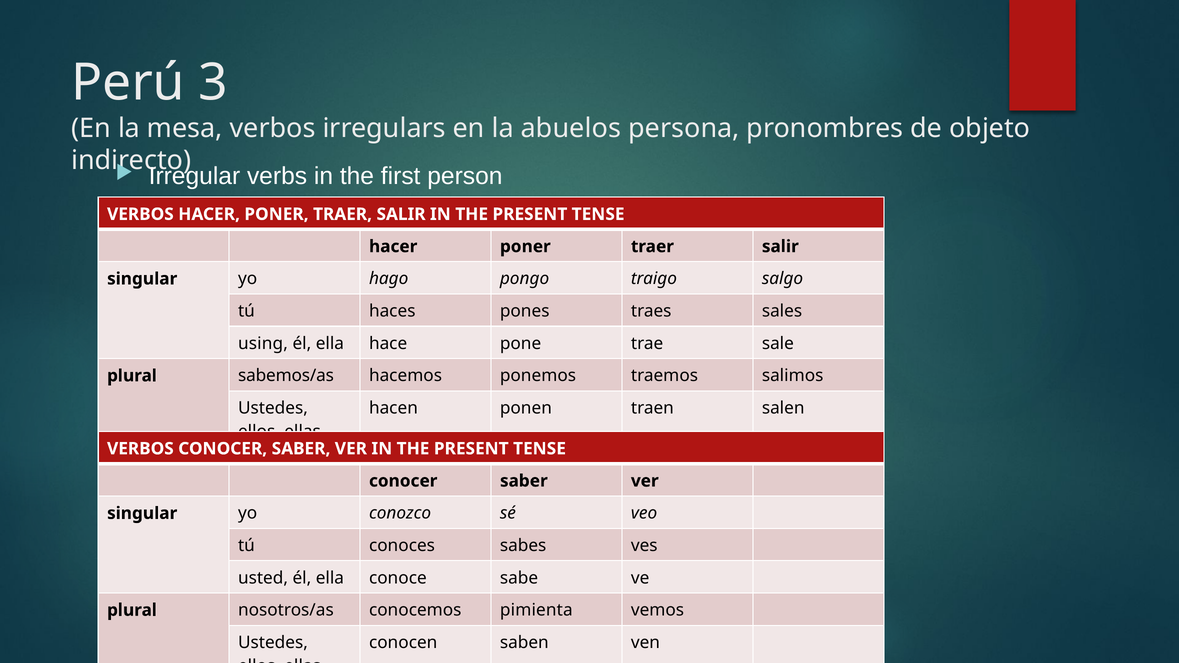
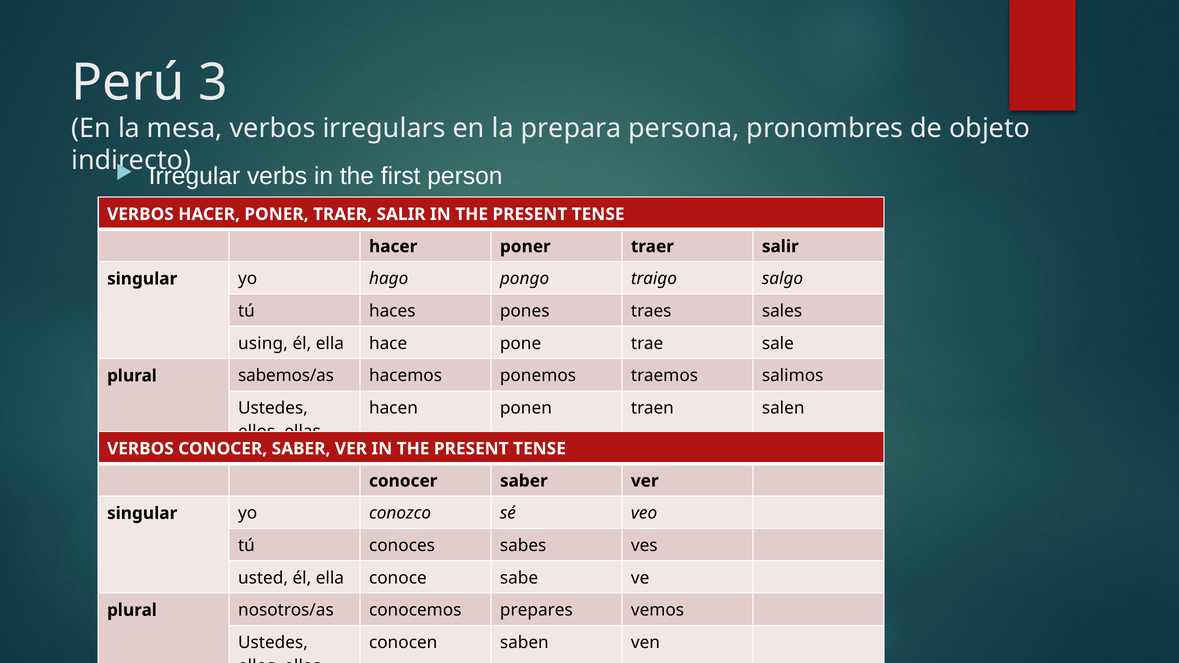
abuelos: abuelos -> prepara (571, 128)
pimienta: pimienta -> prepares (536, 610)
